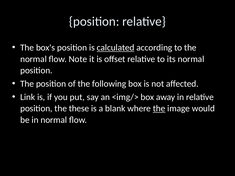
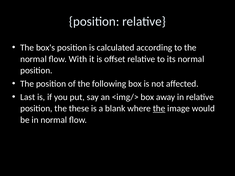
calculated underline: present -> none (116, 48)
Note: Note -> With (78, 59)
Link: Link -> Last (28, 97)
